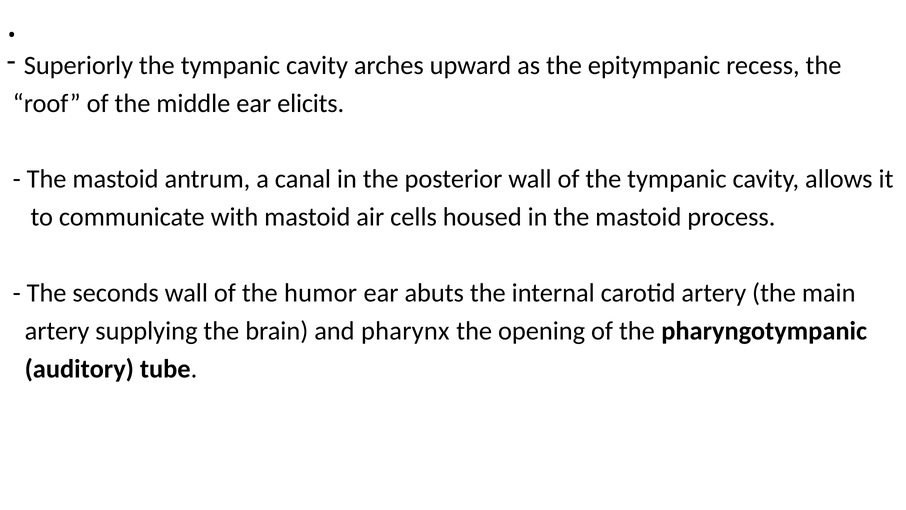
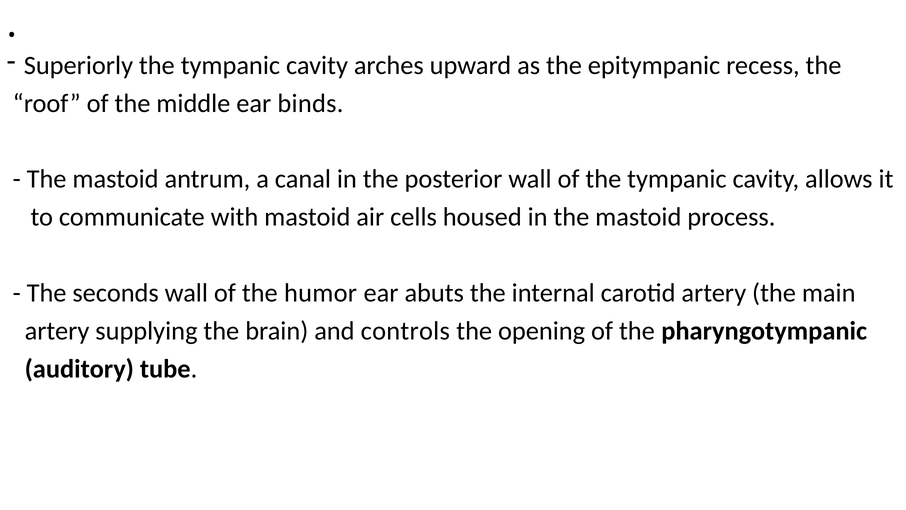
elicits: elicits -> binds (310, 103)
pharynx: pharynx -> controls (405, 331)
